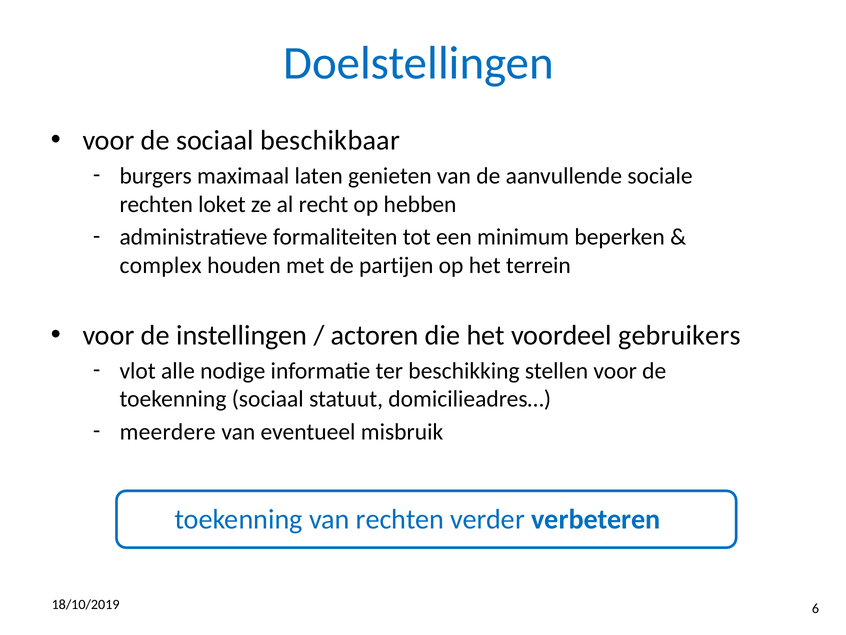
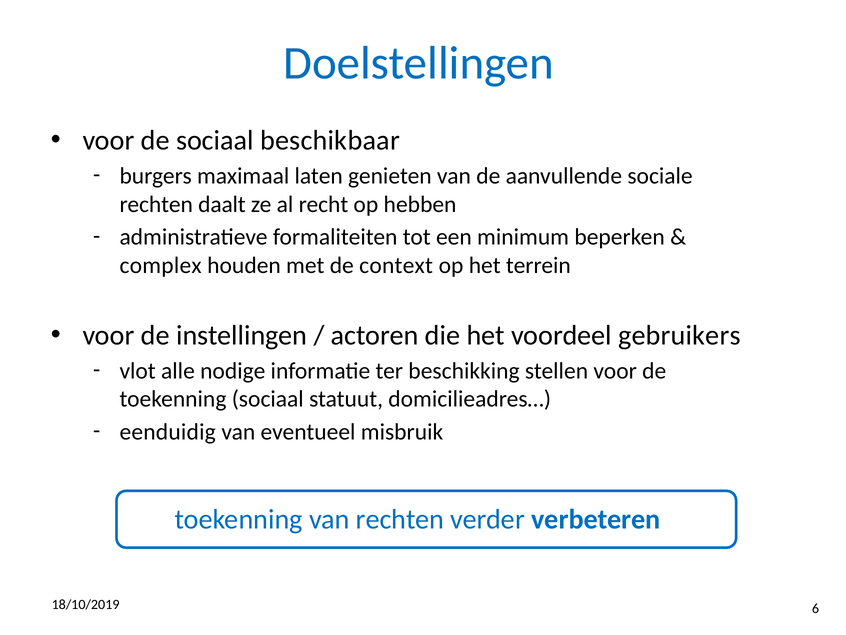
loket: loket -> daalt (222, 204)
partijen: partijen -> context (396, 265)
meerdere: meerdere -> eenduidig (168, 432)
